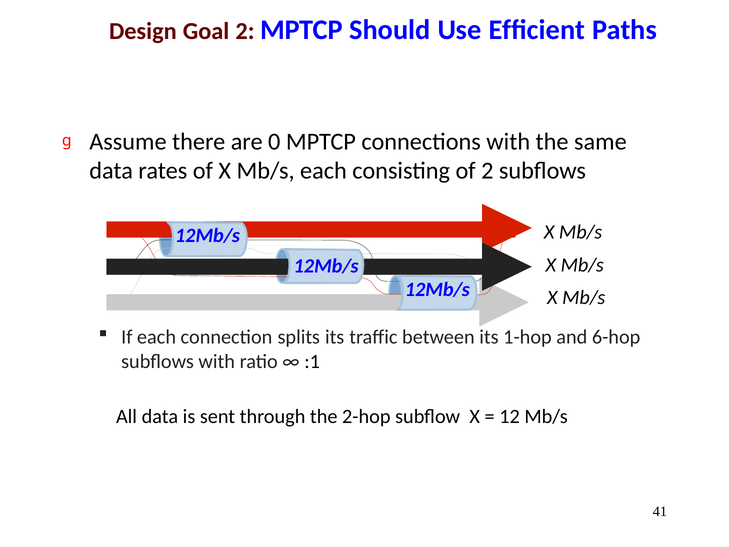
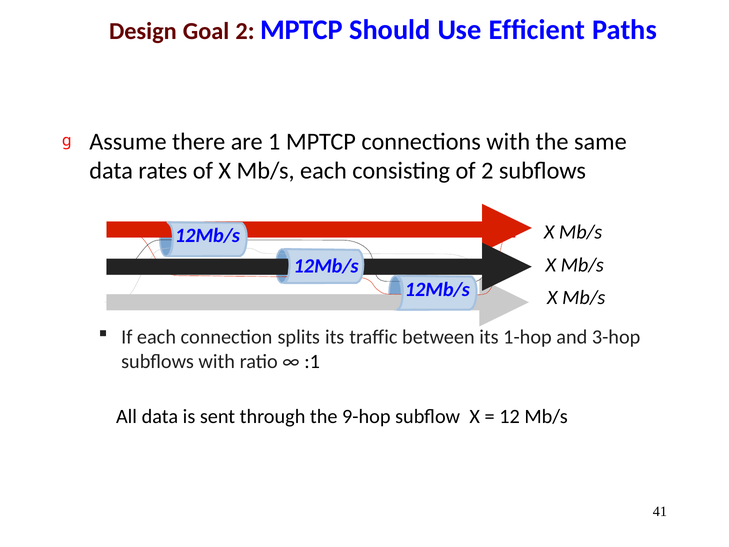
0: 0 -> 1 (274, 141)
6-hop: 6-hop -> 3-hop (616, 337)
2-hop: 2-hop -> 9-hop (366, 416)
